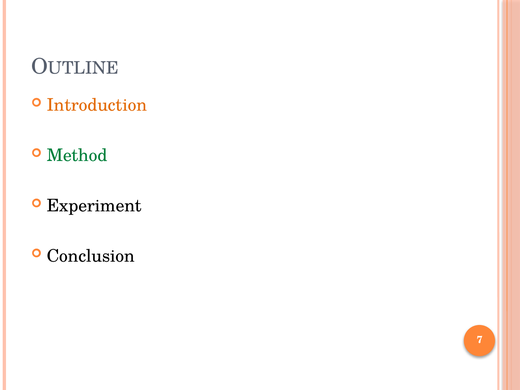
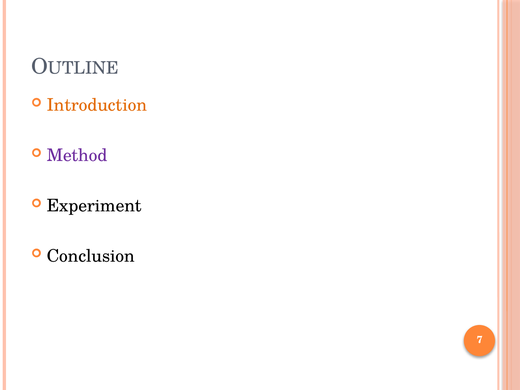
Method colour: green -> purple (77, 155)
